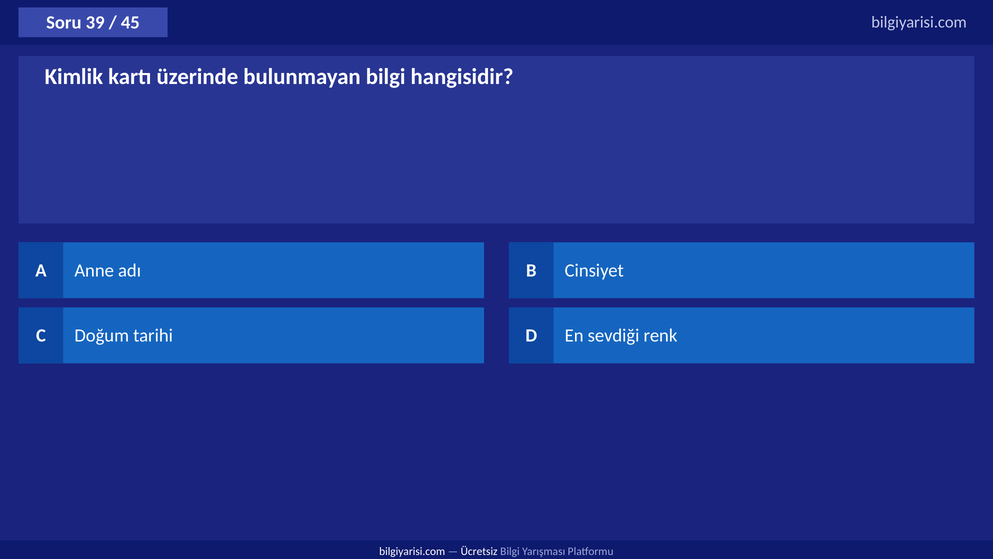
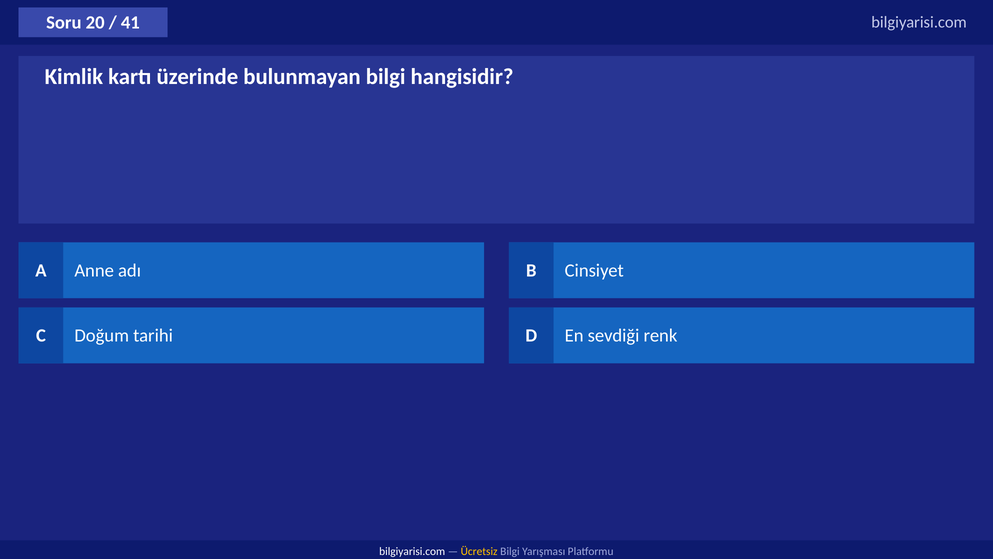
39: 39 -> 20 (95, 23)
45: 45 -> 41 (130, 23)
Ücretsiz colour: white -> yellow (479, 551)
